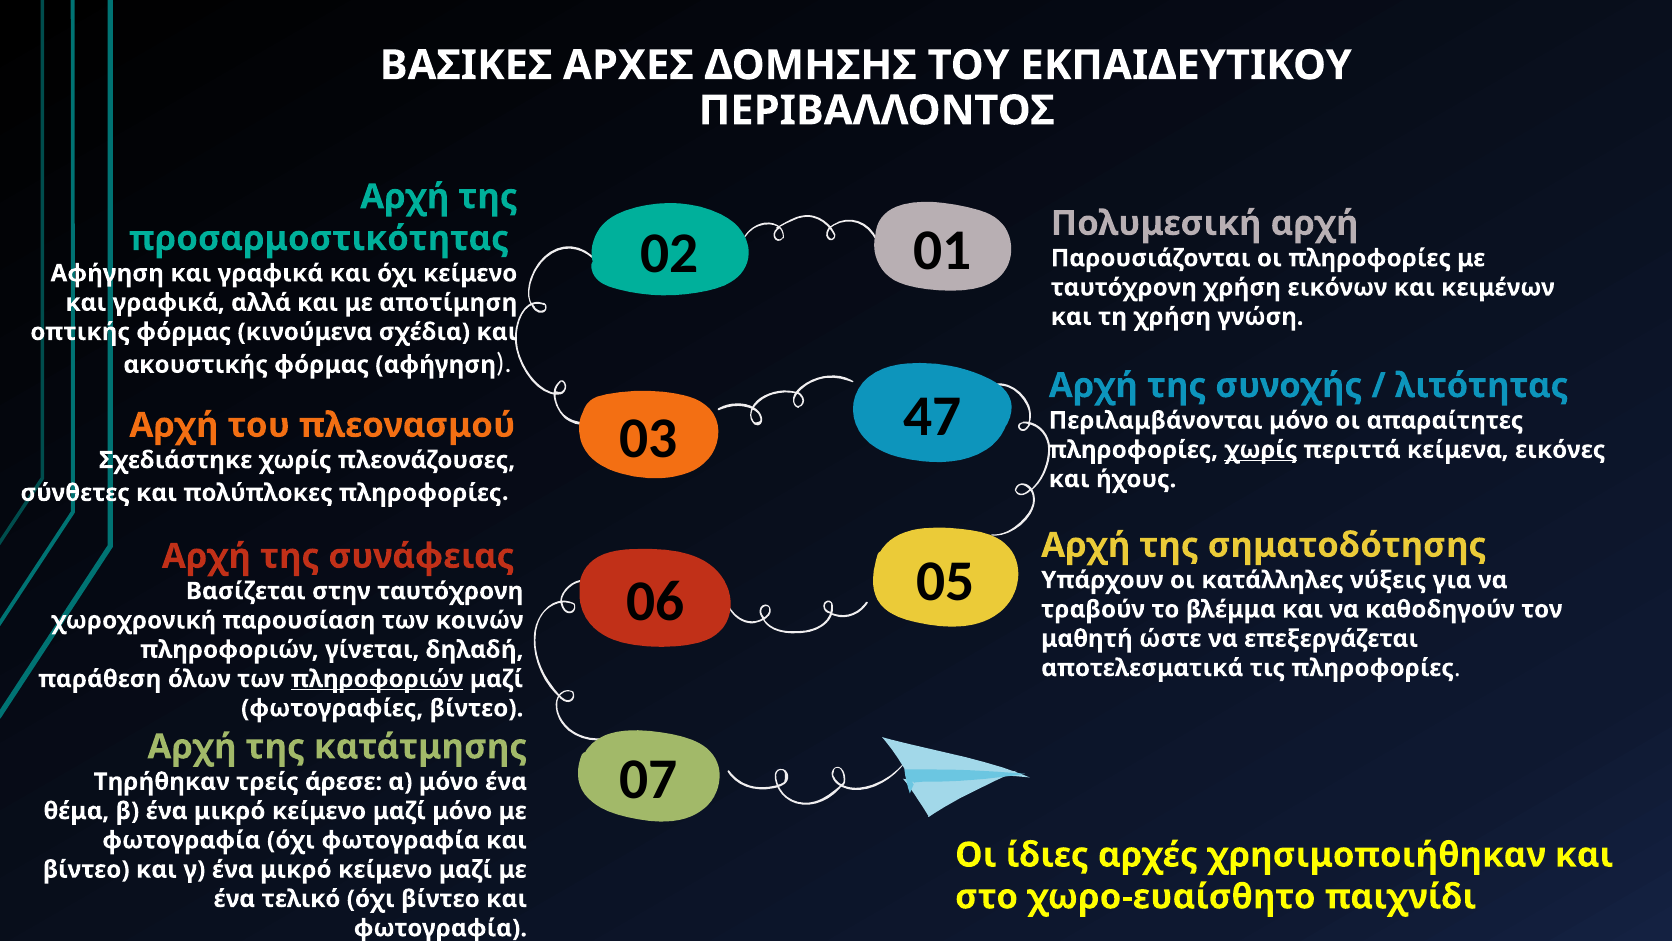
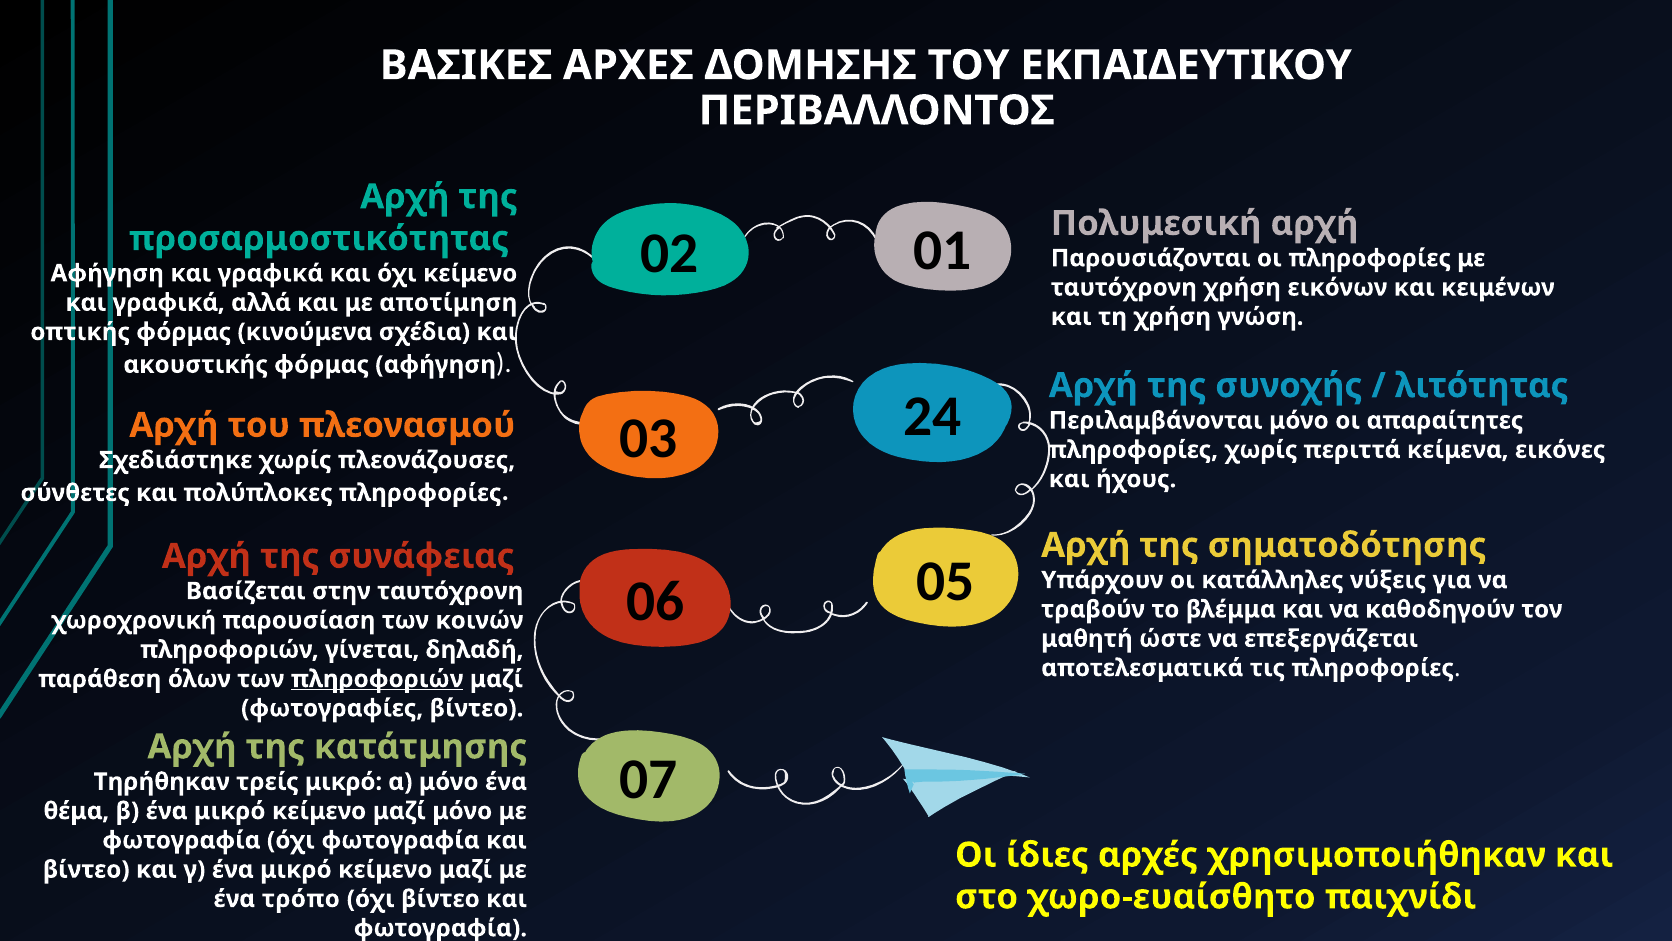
47: 47 -> 24 (932, 416)
χωρίς underline: present -> none (1261, 450)
τρείς άρεσε: άρεσε -> μικρό (344, 782)
τελικό: τελικό -> τρόπο (301, 899)
